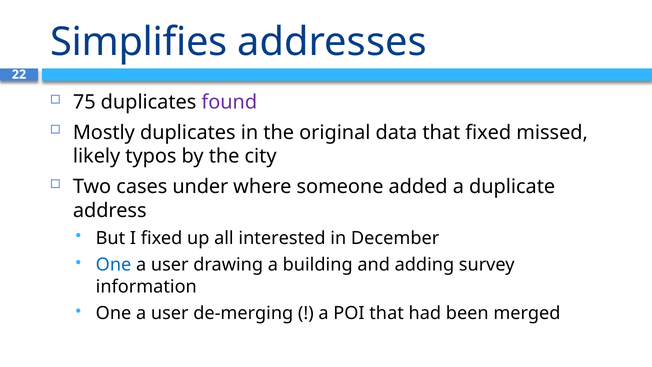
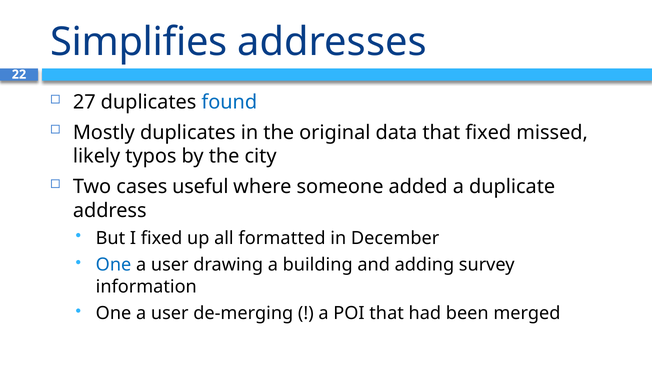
75: 75 -> 27 (84, 102)
found colour: purple -> blue (229, 102)
under: under -> useful (200, 187)
interested: interested -> formatted (282, 238)
